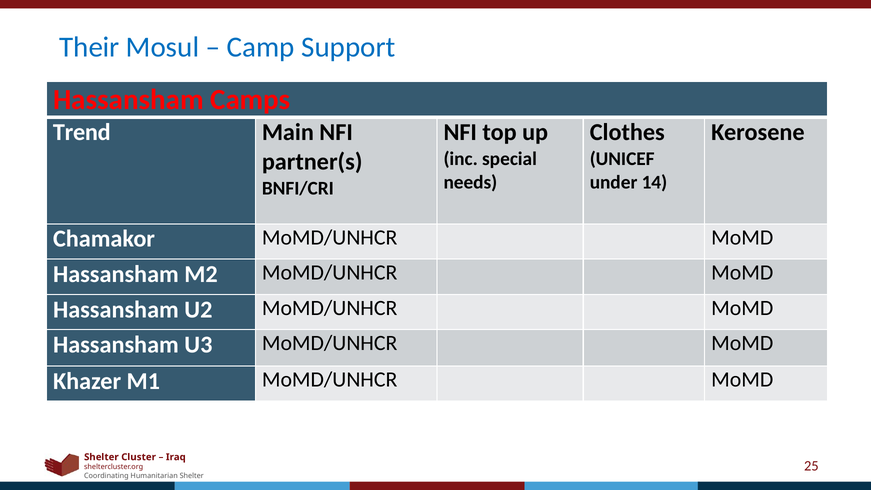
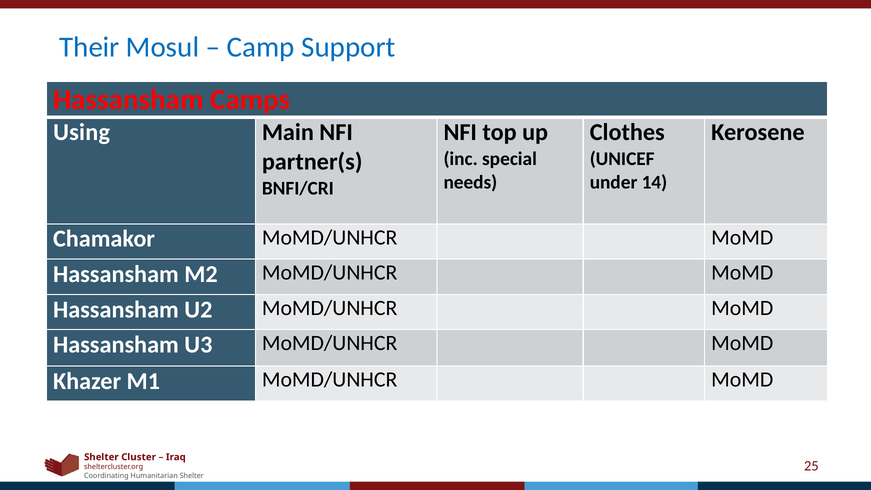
Trend: Trend -> Using (82, 132)
